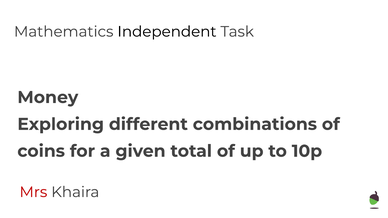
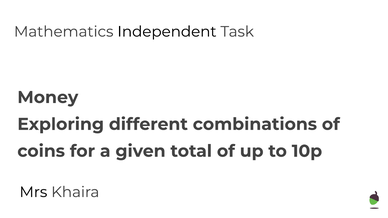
Mrs colour: red -> black (33, 192)
